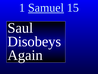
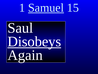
Disobeys underline: none -> present (34, 41)
